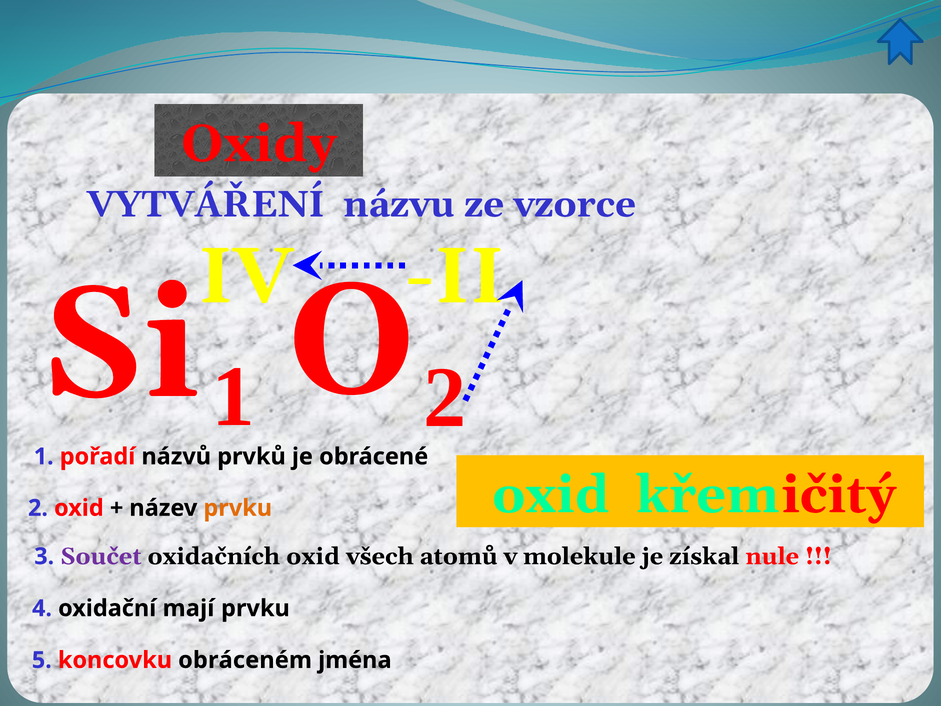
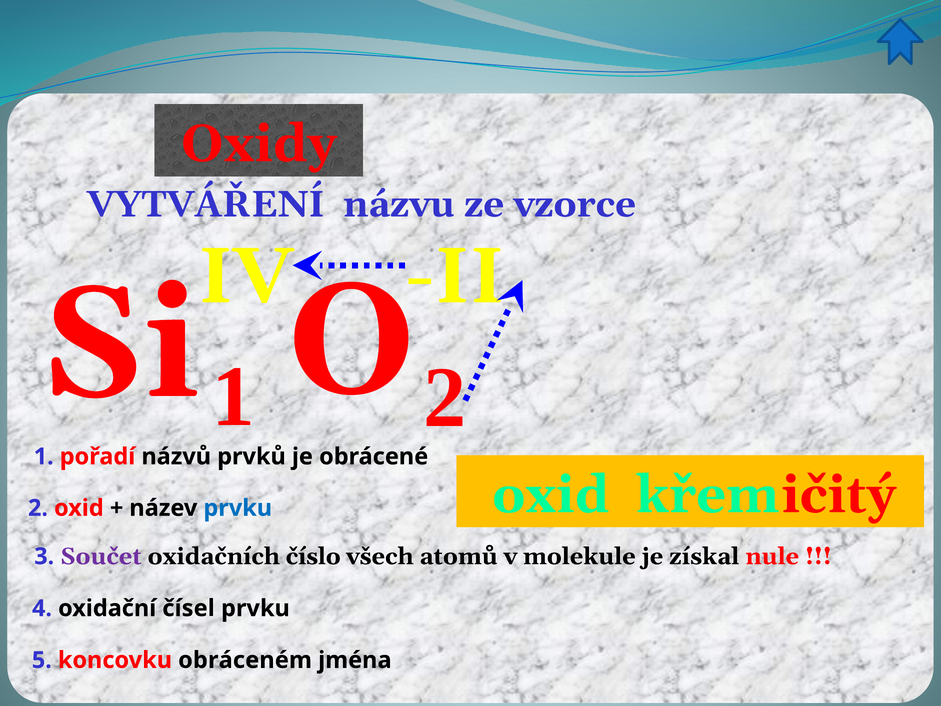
prvku colour: orange -> blue (238, 508)
oxidačních oxid: oxid -> číslo (313, 556)
mají: mají -> čísel (189, 608)
